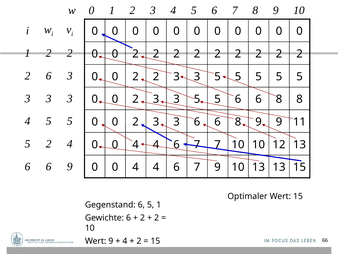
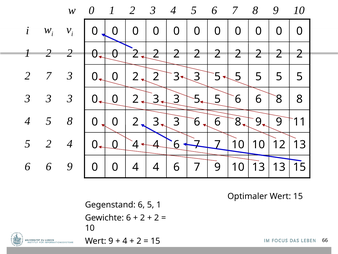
2 6: 6 -> 7 (49, 76)
4 5 5: 5 -> 8 (70, 121)
